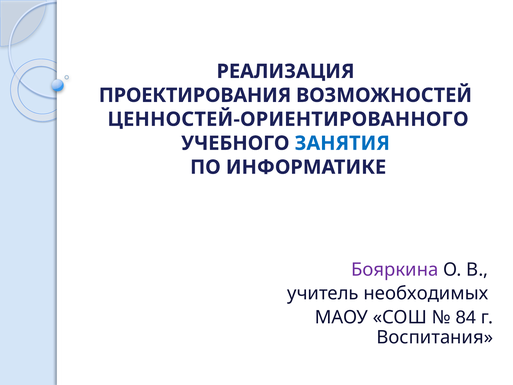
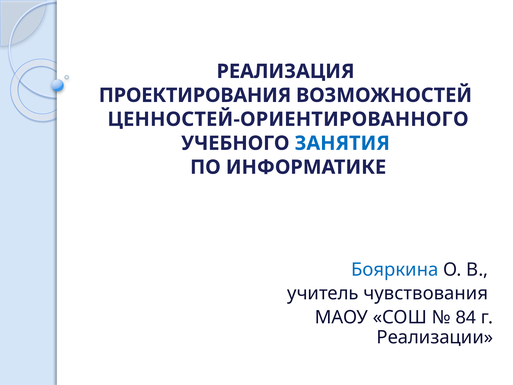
Бояркина colour: purple -> blue (395, 269)
необходимых: необходимых -> чувствования (426, 293)
Воспитания: Воспитания -> Реализации (435, 337)
